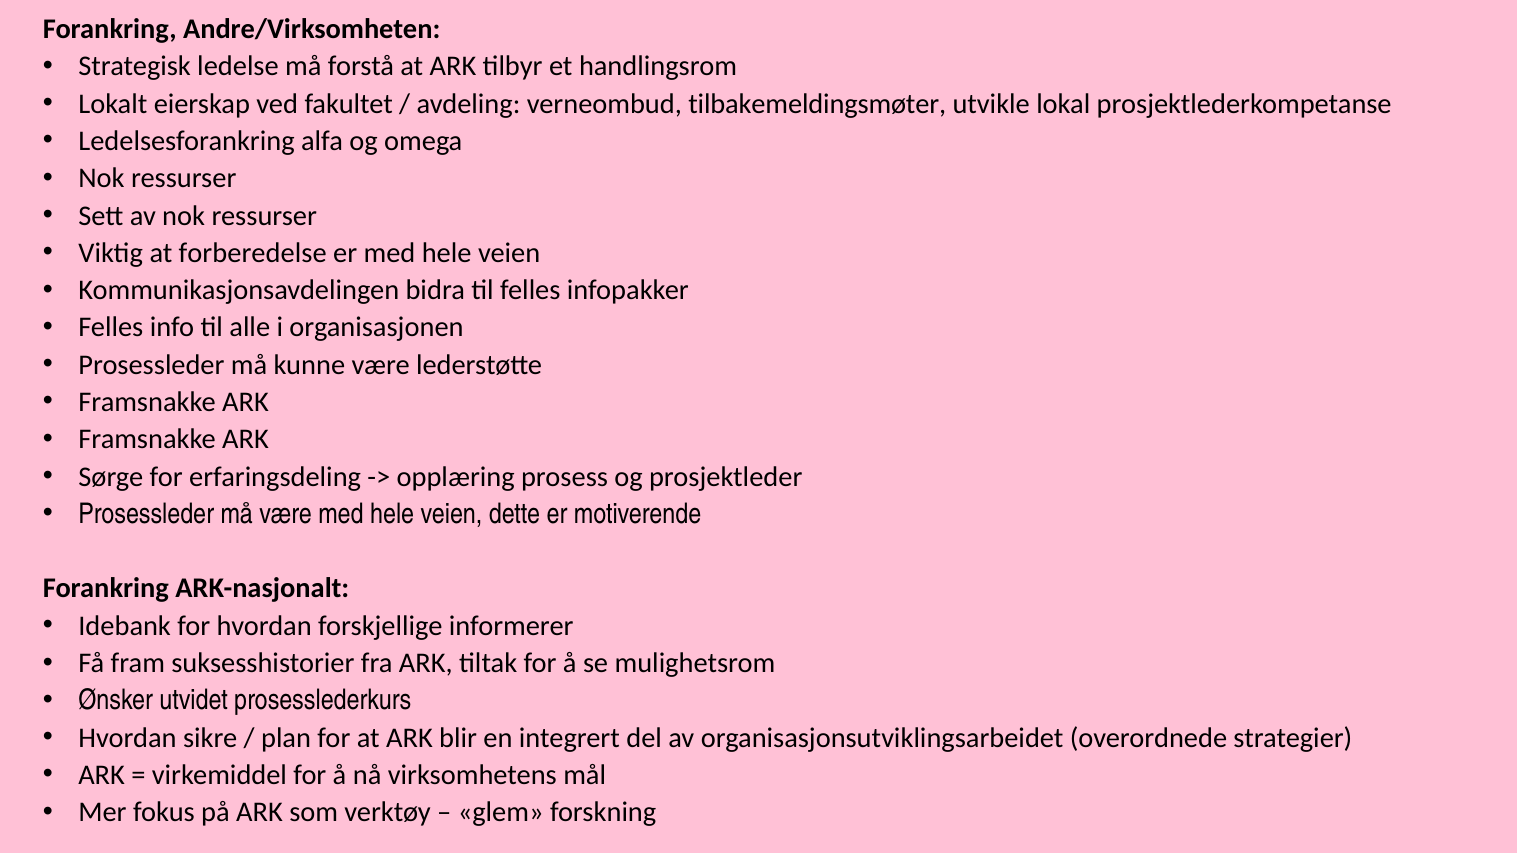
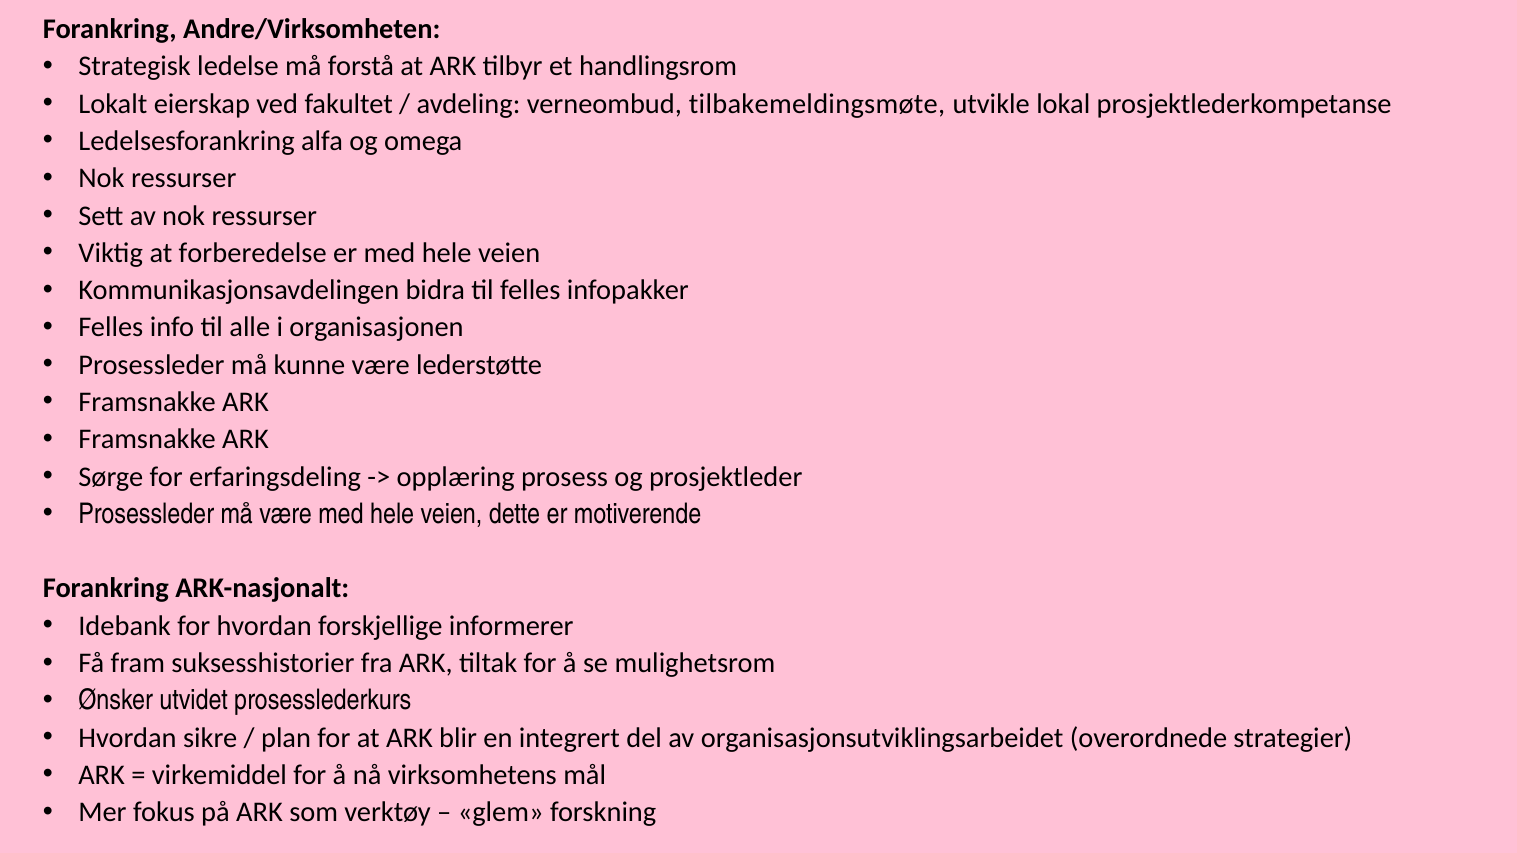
tilbakemeldingsmøter: tilbakemeldingsmøter -> tilbakemeldingsmøte (817, 104)
